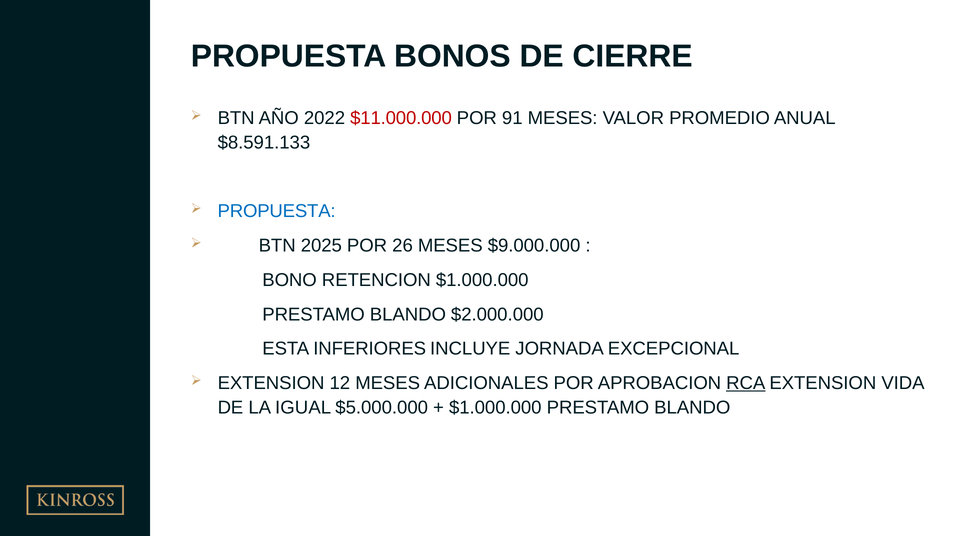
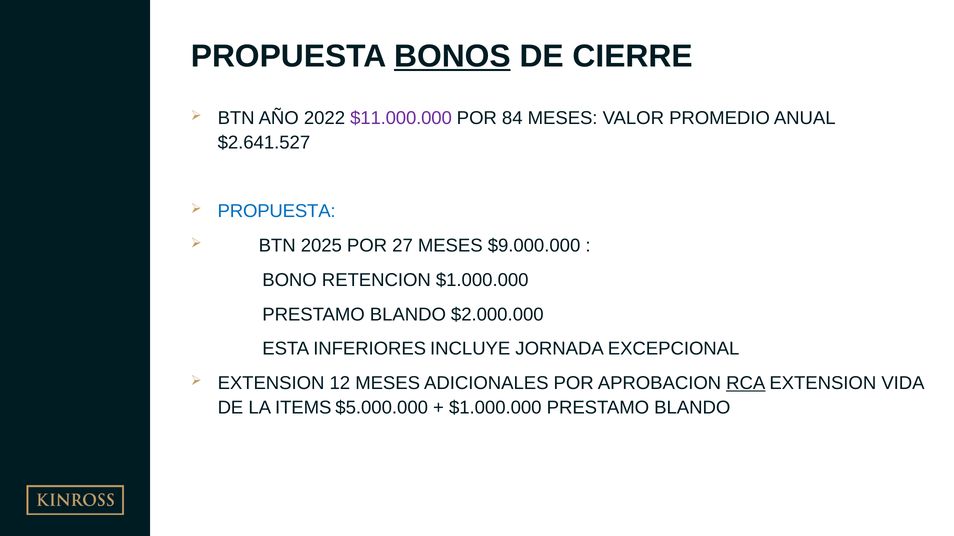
BONOS underline: none -> present (452, 56)
$11.000.000 colour: red -> purple (401, 118)
91: 91 -> 84 (512, 118)
$8.591.133: $8.591.133 -> $2.641.527 (264, 143)
26: 26 -> 27 (402, 246)
IGUAL: IGUAL -> ITEMS (303, 408)
